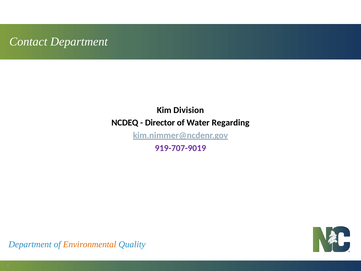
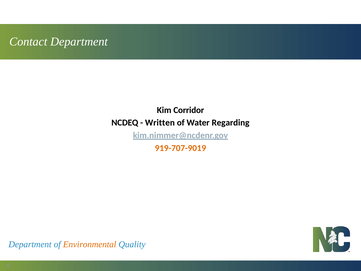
Division: Division -> Corridor (189, 110)
Director: Director -> Written (160, 123)
919-707-9019 colour: purple -> orange (180, 148)
